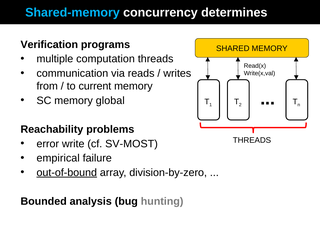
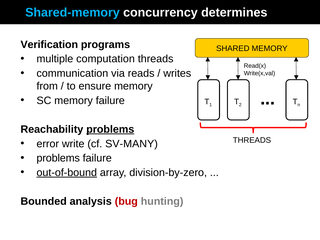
current: current -> ensure (95, 86)
memory global: global -> failure (110, 101)
problems underline: none -> present (110, 129)
SV-MOST: SV-MOST -> SV-MANY (132, 144)
empirical: empirical -> problems (58, 158)
bug colour: black -> red (126, 201)
